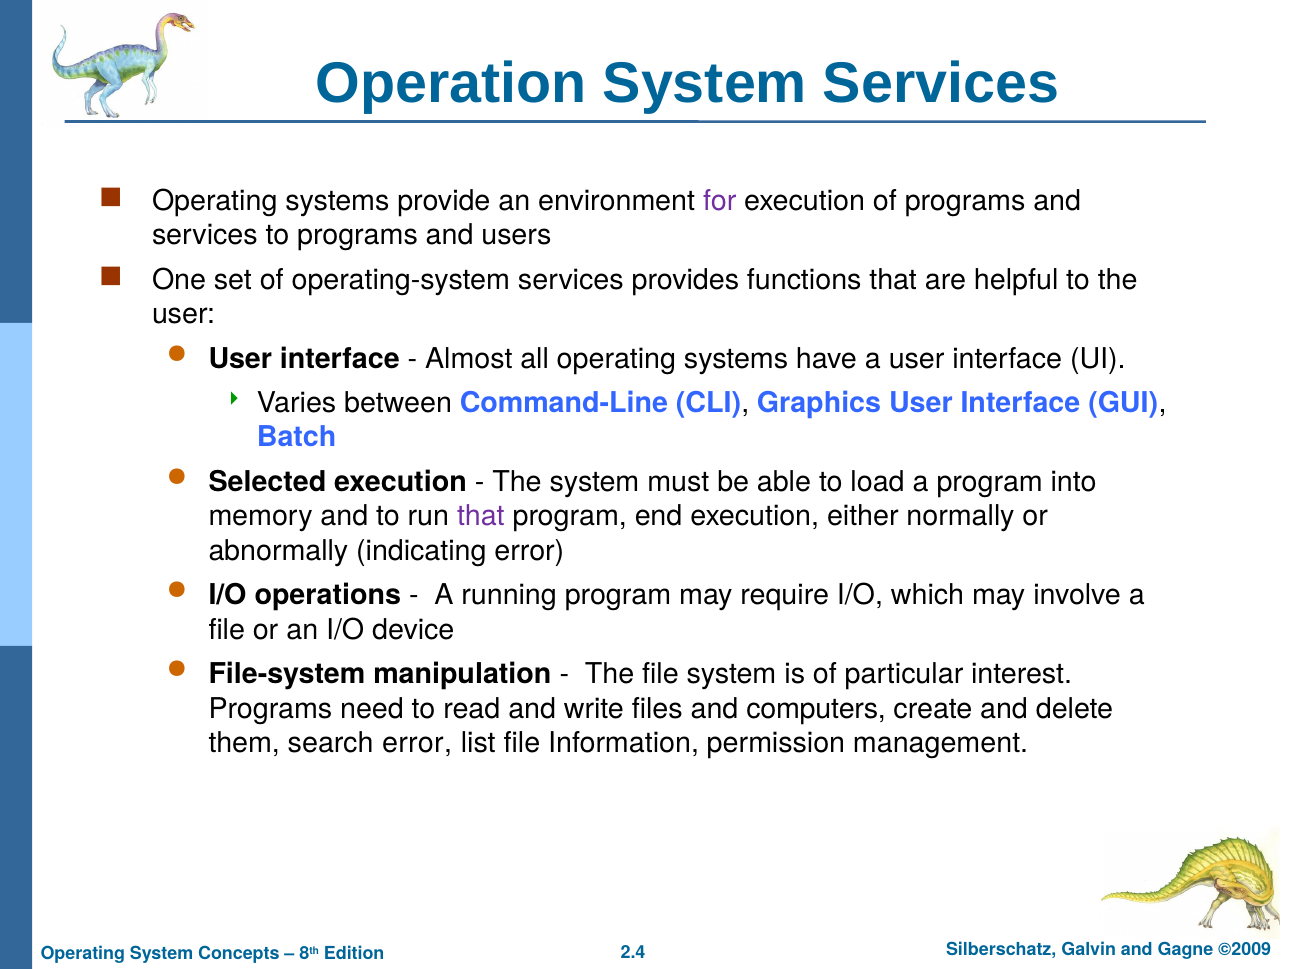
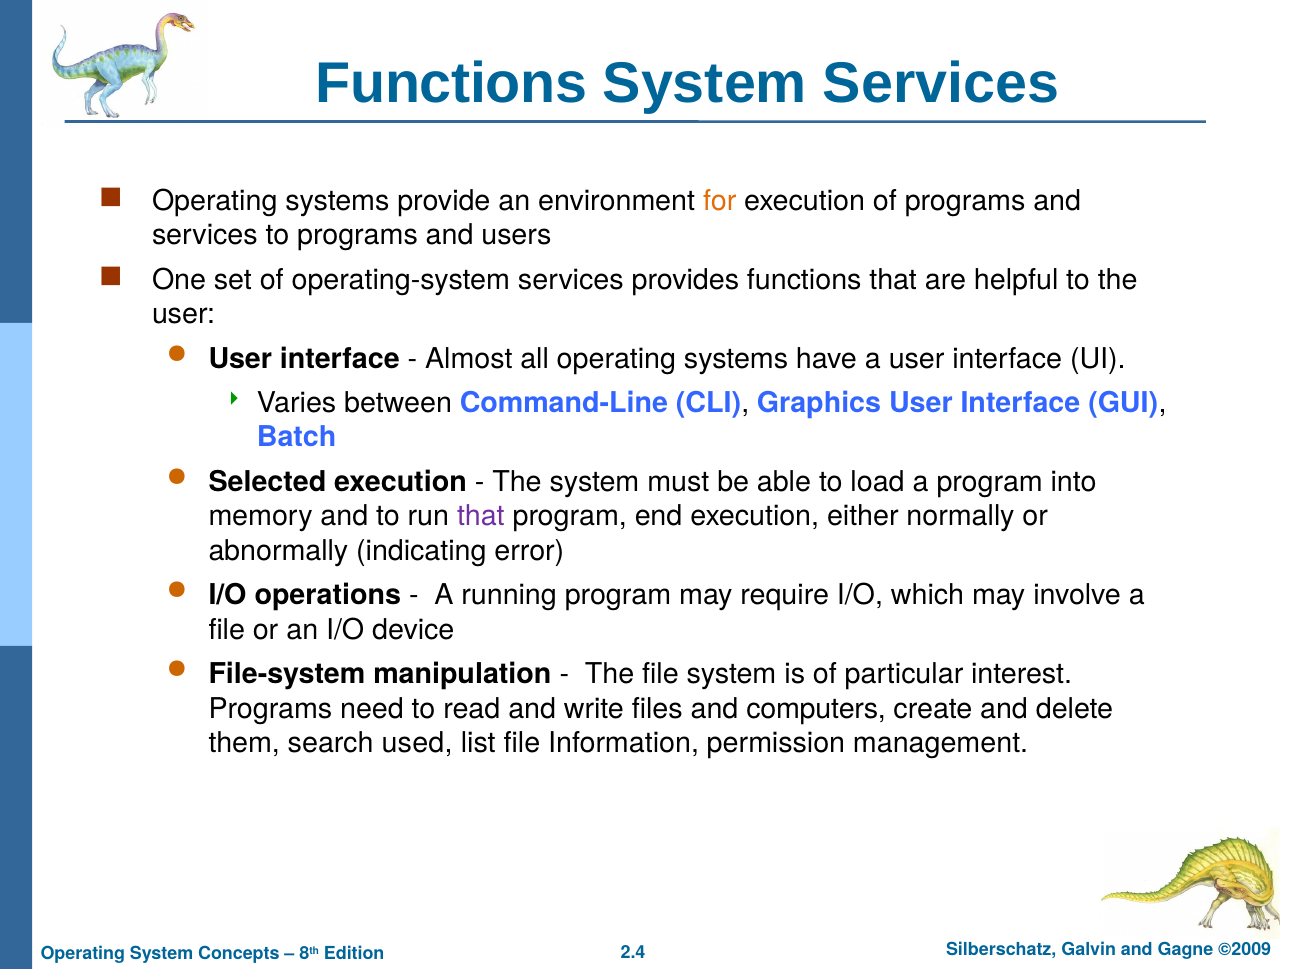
Operation: Operation -> Functions (451, 84)
for colour: purple -> orange (720, 201)
search error: error -> used (417, 743)
